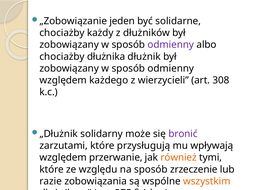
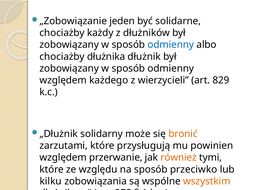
odmienny colour: purple -> blue (171, 45)
308: 308 -> 829 (221, 80)
bronić colour: purple -> orange (183, 134)
wpływają: wpływają -> powinien (212, 146)
zrzeczenie: zrzeczenie -> przeciwko (194, 169)
razie: razie -> kilku (51, 181)
